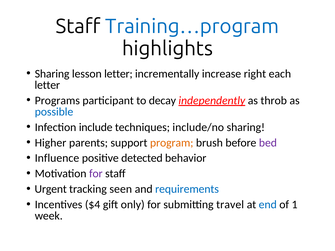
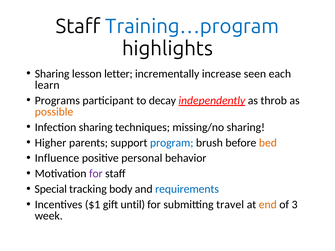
right: right -> seen (255, 74)
letter: letter -> learn (47, 85)
possible colour: blue -> orange (54, 112)
Infection include: include -> sharing (96, 127)
include/no: include/no -> missing/no (198, 127)
program colour: orange -> blue (172, 143)
bed colour: purple -> orange (268, 143)
detected: detected -> personal (142, 158)
Urgent: Urgent -> Special (51, 189)
seen: seen -> body (121, 189)
$4: $4 -> $1 (93, 205)
only: only -> until (133, 205)
end colour: blue -> orange (268, 205)
1: 1 -> 3 (295, 205)
